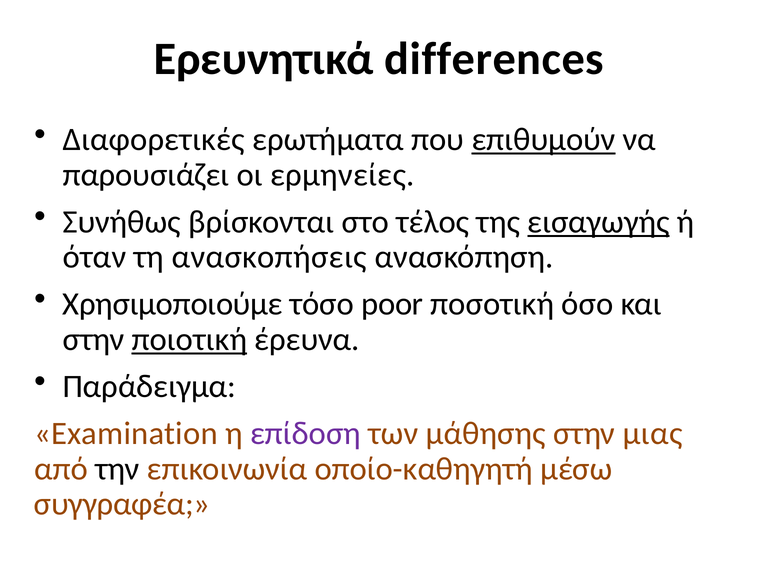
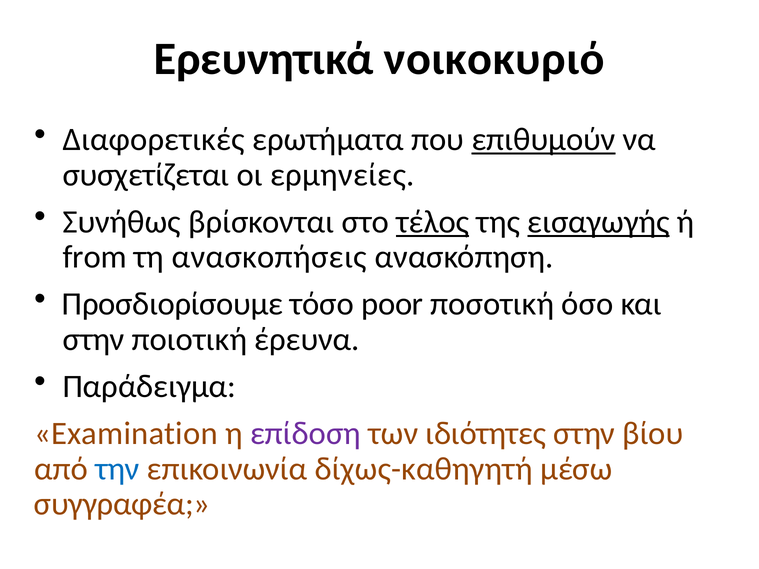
differences: differences -> νοικοκυριό (494, 59)
παρουσιάζει: παρουσιάζει -> συσχετίζεται (146, 175)
τέλος underline: none -> present (433, 222)
όταν: όταν -> from (95, 257)
Χρησιμοποιούμε: Χρησιμοποιούμε -> Προσδιορίσουμε (173, 304)
ποιοτική underline: present -> none (189, 340)
μάθησης: μάθησης -> ιδιότητες (486, 434)
μιας: μιας -> βίου (653, 434)
την colour: black -> blue (117, 469)
οποίο-καθηγητή: οποίο-καθηγητή -> δίχως-καθηγητή (424, 469)
